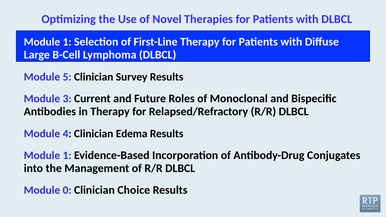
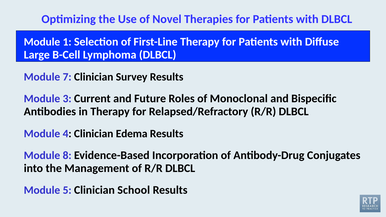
5: 5 -> 7 (67, 77)
1: 1 -> 8 (67, 155)
0: 0 -> 5 (67, 190)
Choice: Choice -> School (134, 190)
